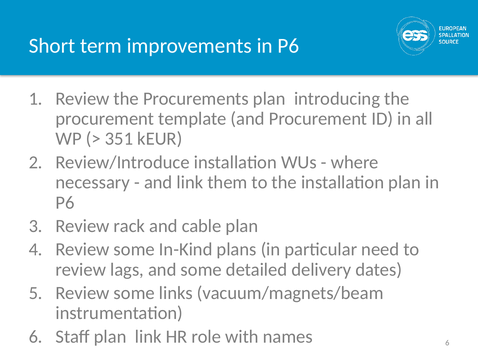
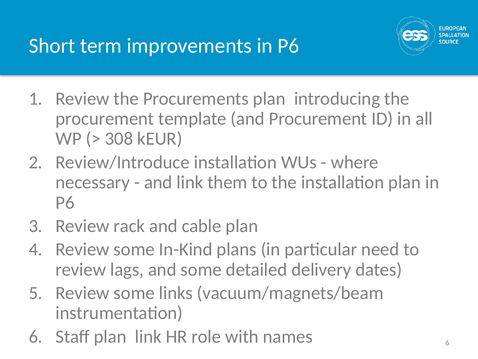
351: 351 -> 308 (119, 139)
